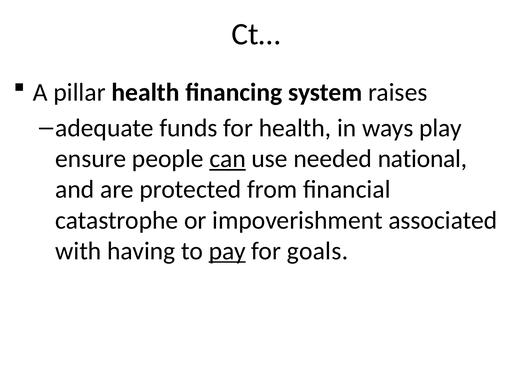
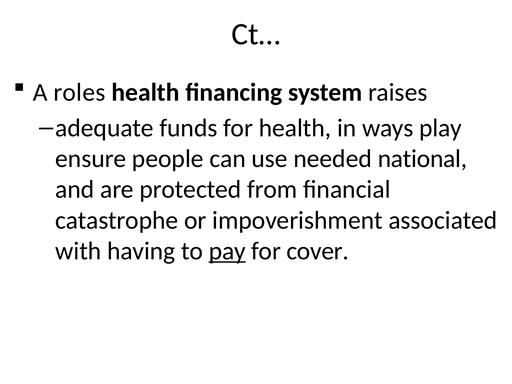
pillar: pillar -> roles (79, 92)
can underline: present -> none (228, 159)
goals: goals -> cover (318, 251)
